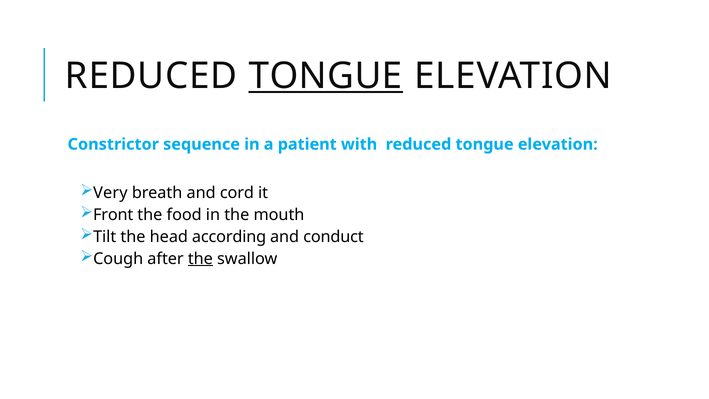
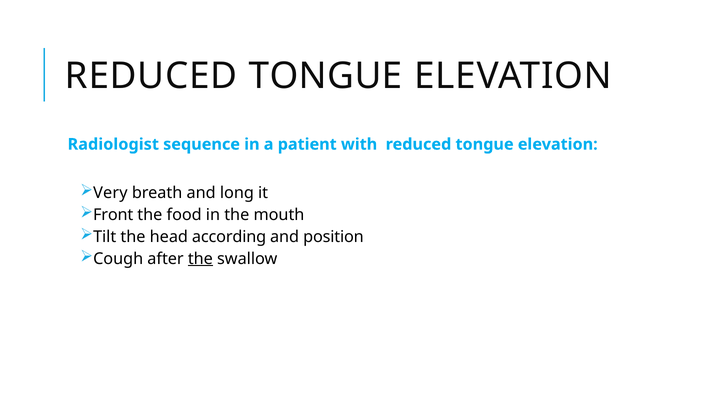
TONGUE underline: present -> none (326, 76)
Constrictor: Constrictor -> Radiologist (113, 144)
cord: cord -> long (237, 193)
conduct: conduct -> position (333, 237)
